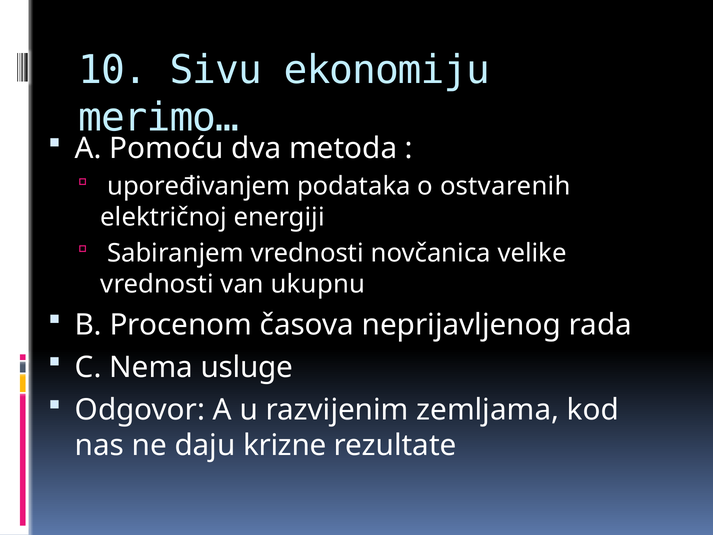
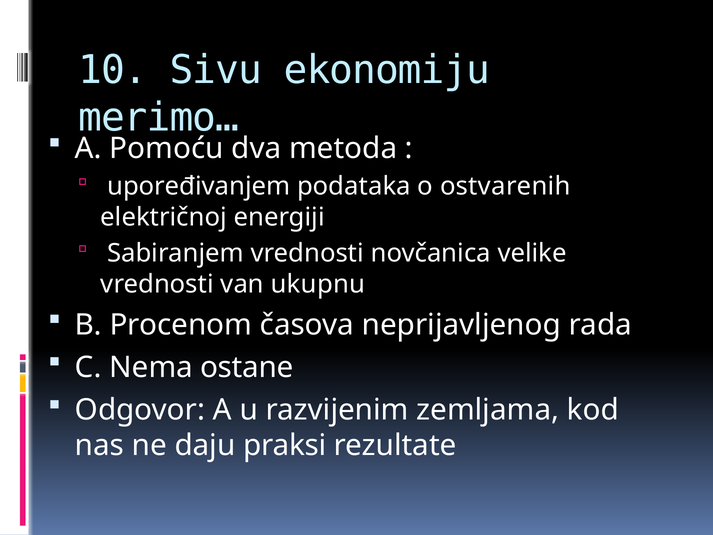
usluge: usluge -> ostane (247, 367)
krizne: krizne -> praksi (285, 445)
